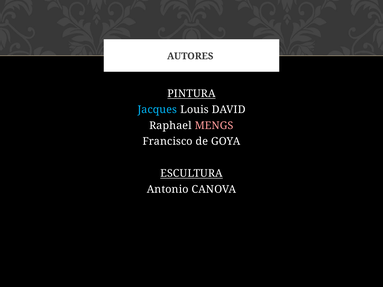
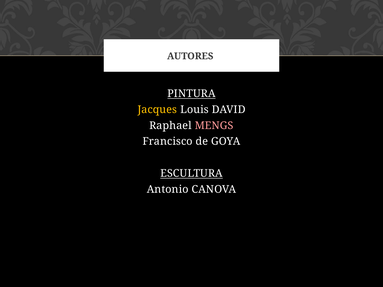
Jacques colour: light blue -> yellow (157, 110)
